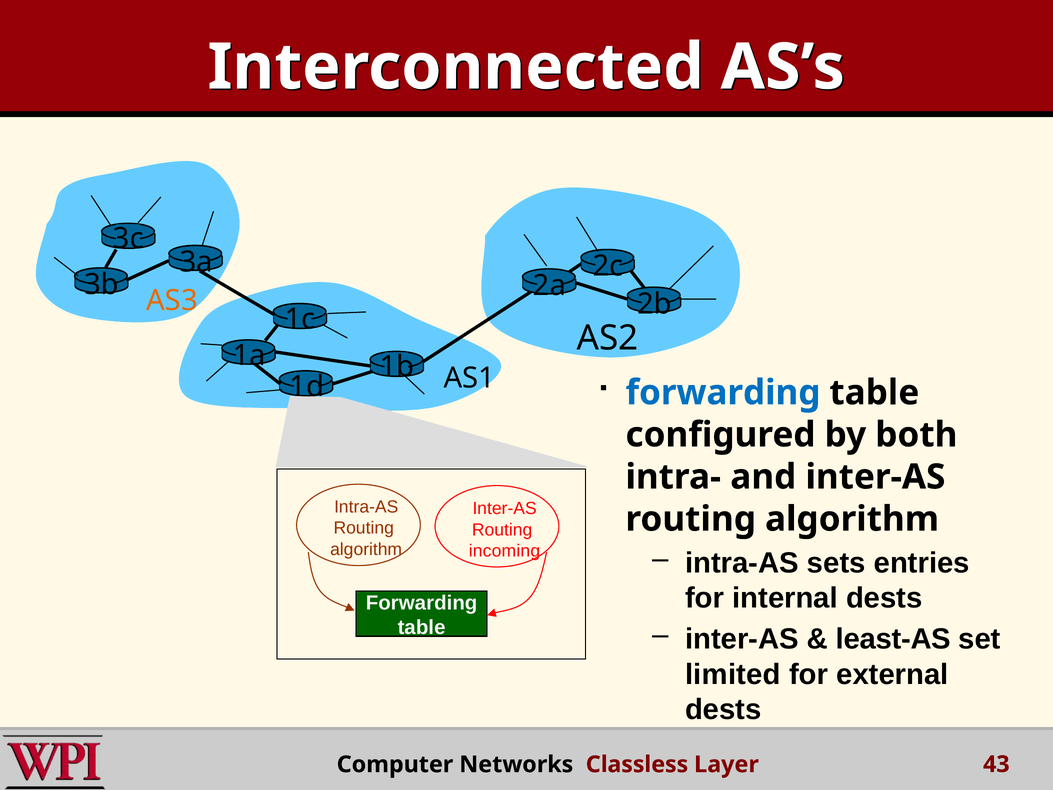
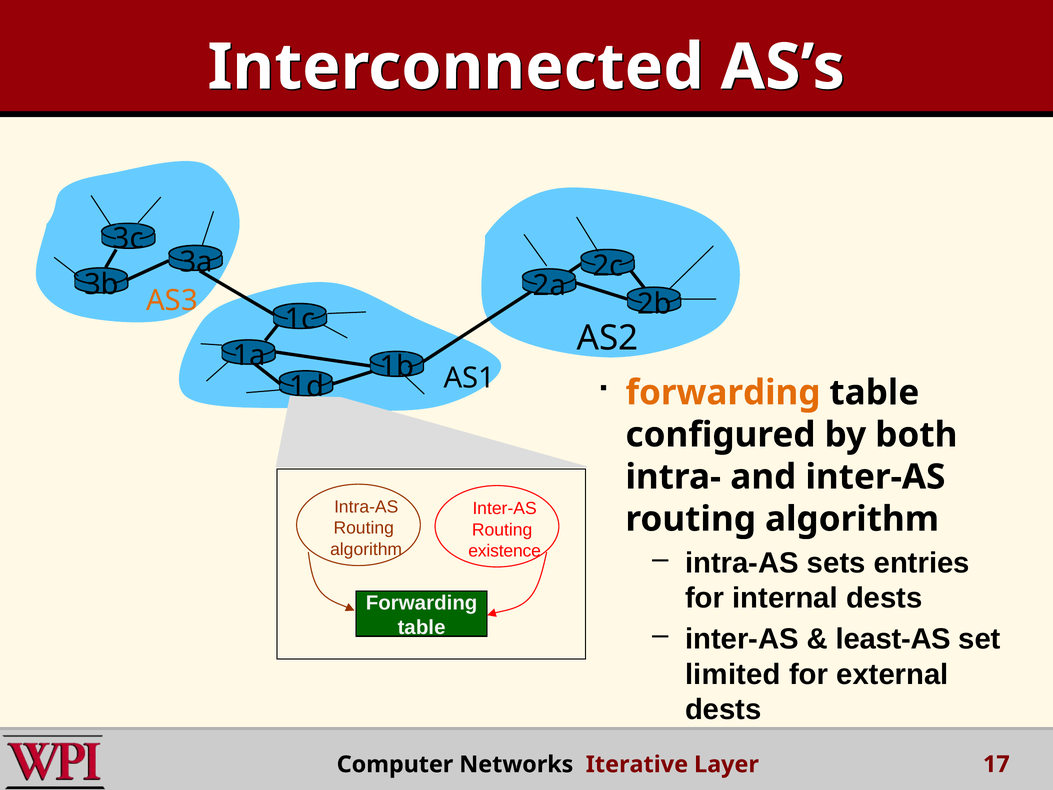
forwarding colour: blue -> orange (723, 393)
incoming: incoming -> existence (505, 551)
Classless: Classless -> Iterative (637, 764)
43: 43 -> 17 (996, 764)
